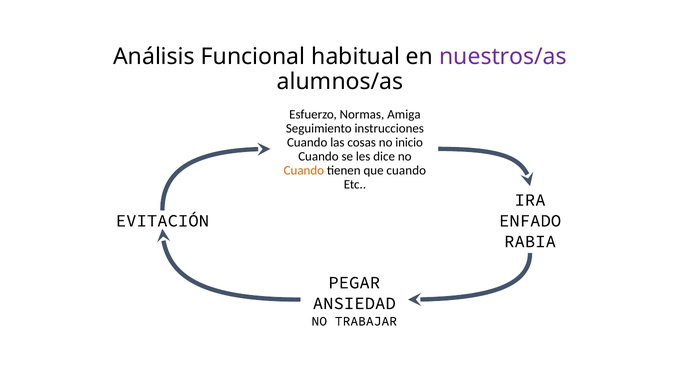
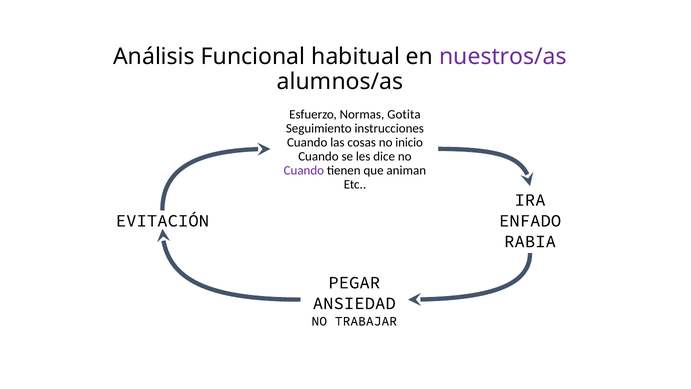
Amiga: Amiga -> Gotita (404, 114)
Cuando colour: orange -> purple (304, 170)
que cuando: cuando -> animan (406, 170)
